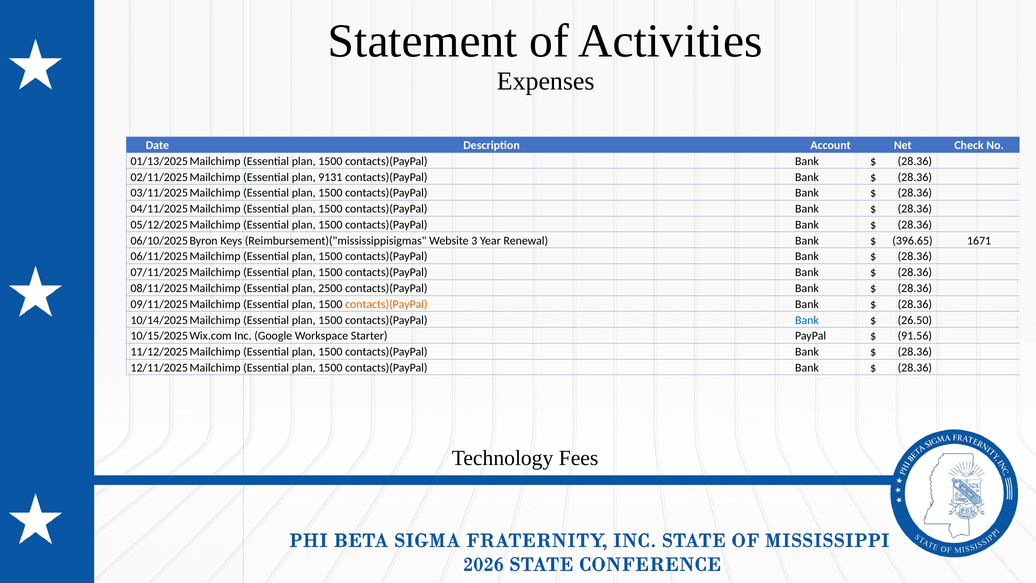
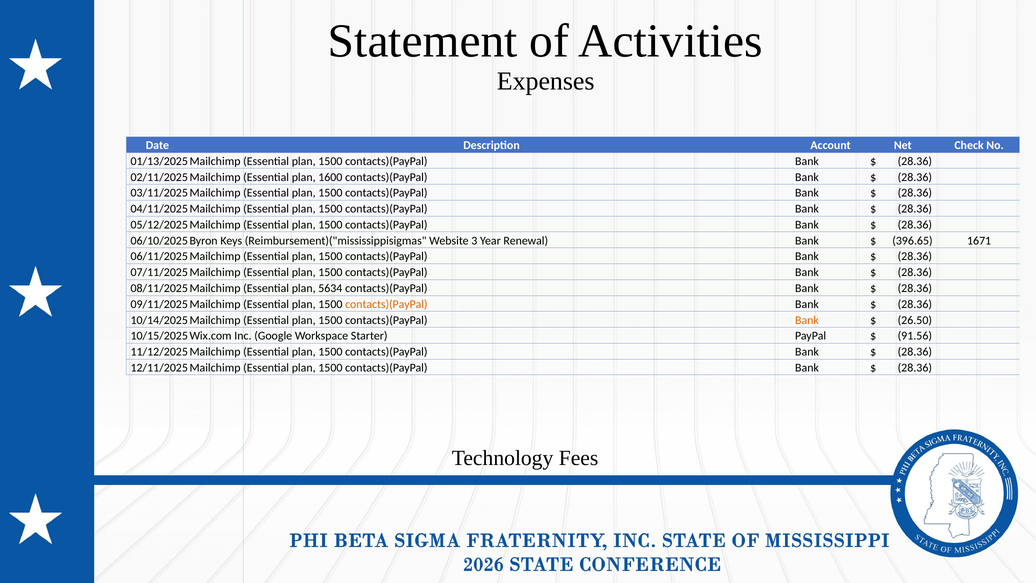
9131: 9131 -> 1600 (330, 177)
2500: 2500 -> 5634 (330, 288)
Bank colour: blue -> orange (807, 320)
